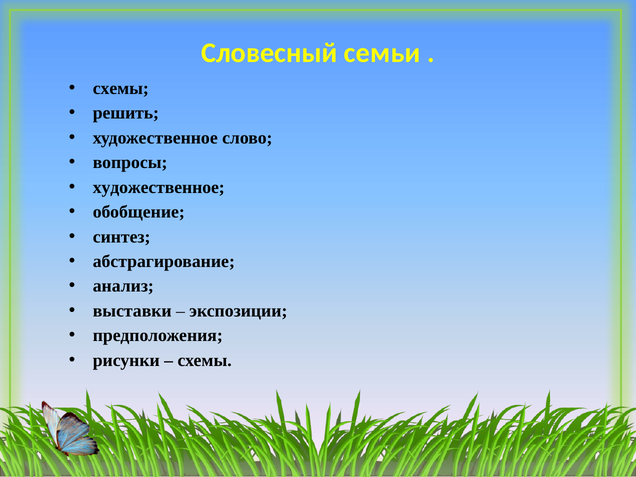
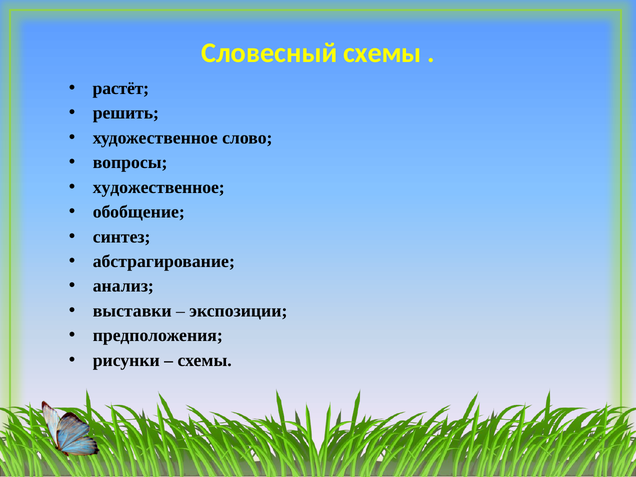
Словесный семьи: семьи -> схемы (382, 53)
схемы: схемы -> растёт (121, 88)
